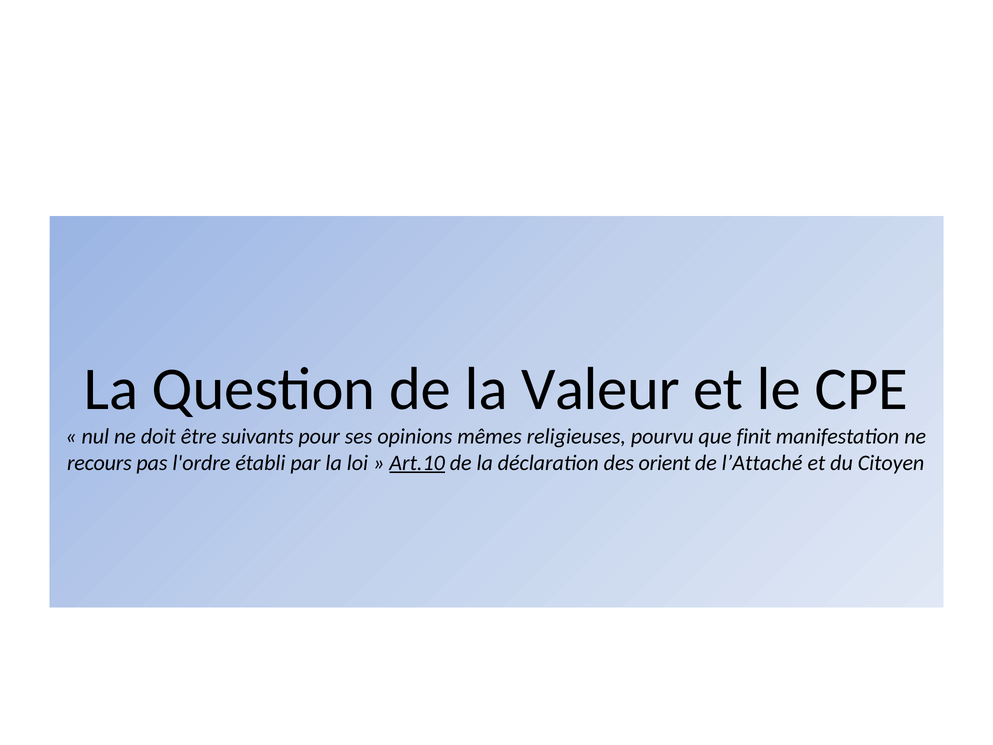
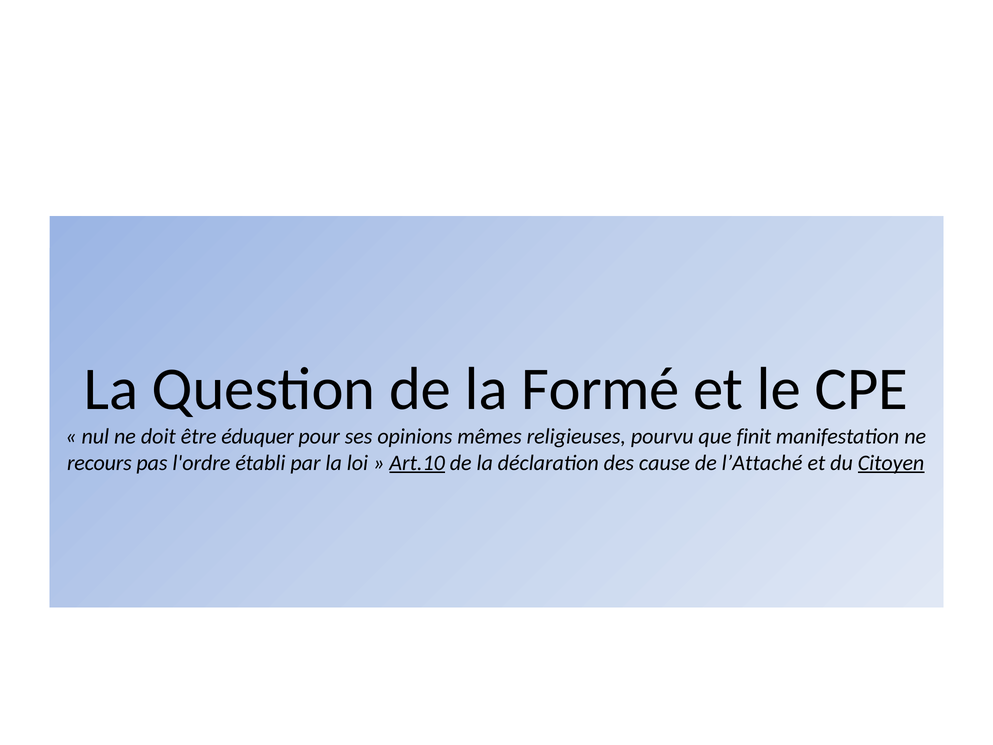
Valeur: Valeur -> Formé (600, 389)
suivants: suivants -> éduquer (258, 436)
orient: orient -> cause (664, 463)
Citoyen underline: none -> present (891, 463)
